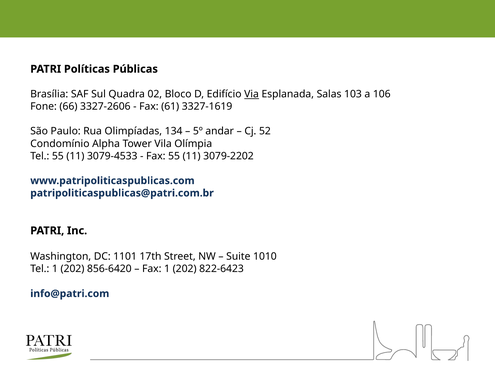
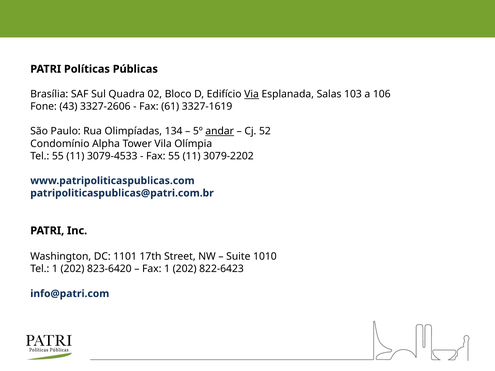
66: 66 -> 43 (68, 107)
andar underline: none -> present (220, 131)
856-6420: 856-6420 -> 823-6420 (109, 269)
